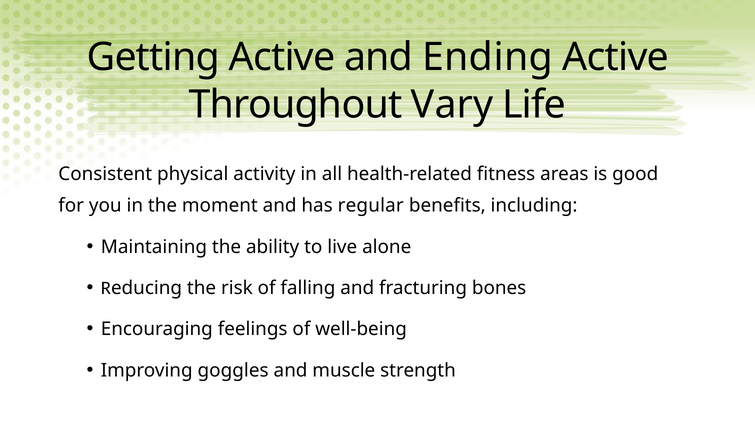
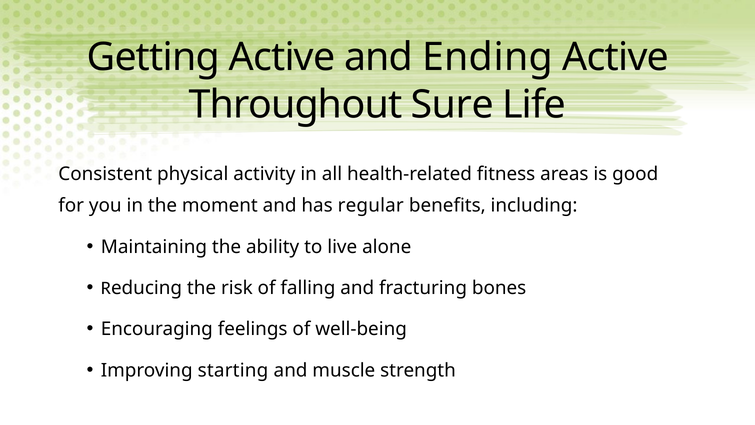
Vary: Vary -> Sure (452, 105)
goggles: goggles -> starting (233, 370)
